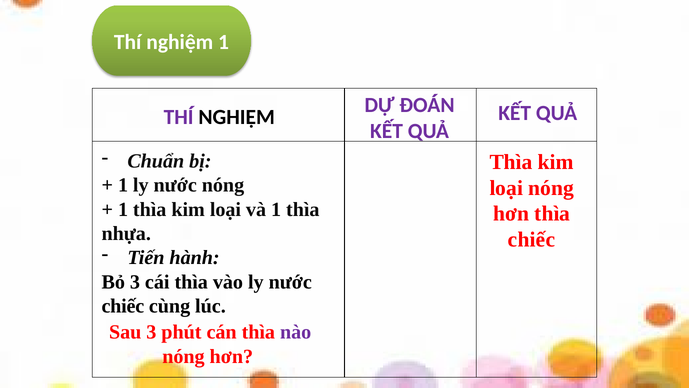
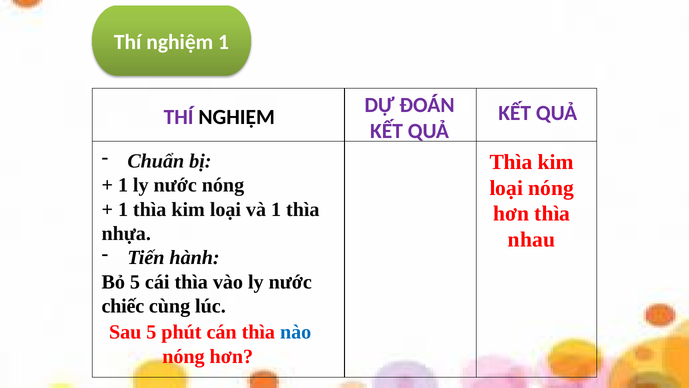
chiếc: chiếc -> nhau (532, 239)
Bỏ 3: 3 -> 5 (135, 282)
Sau 3: 3 -> 5 (151, 332)
nào colour: purple -> blue (296, 332)
